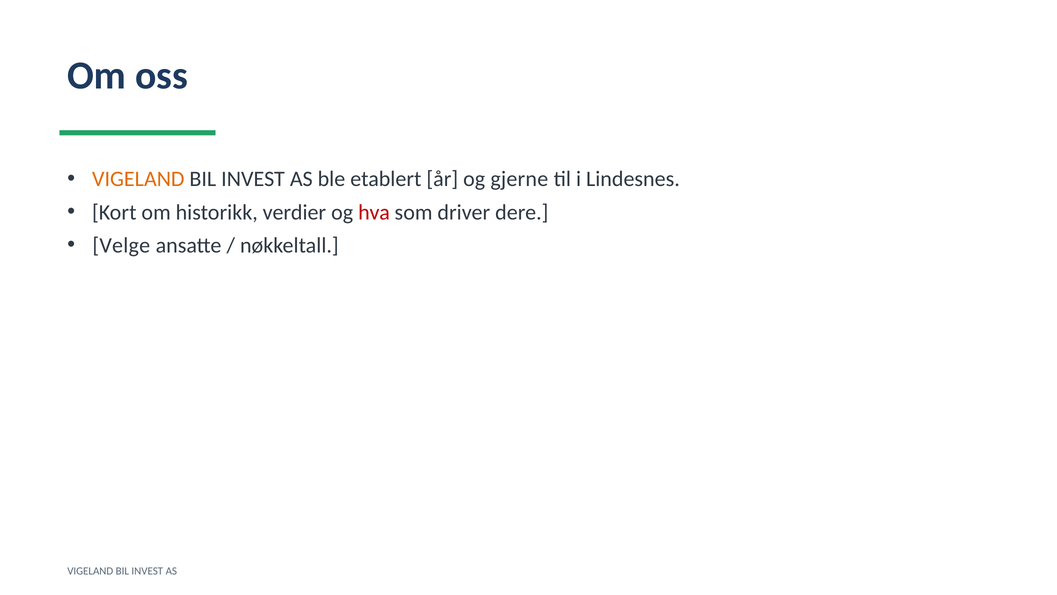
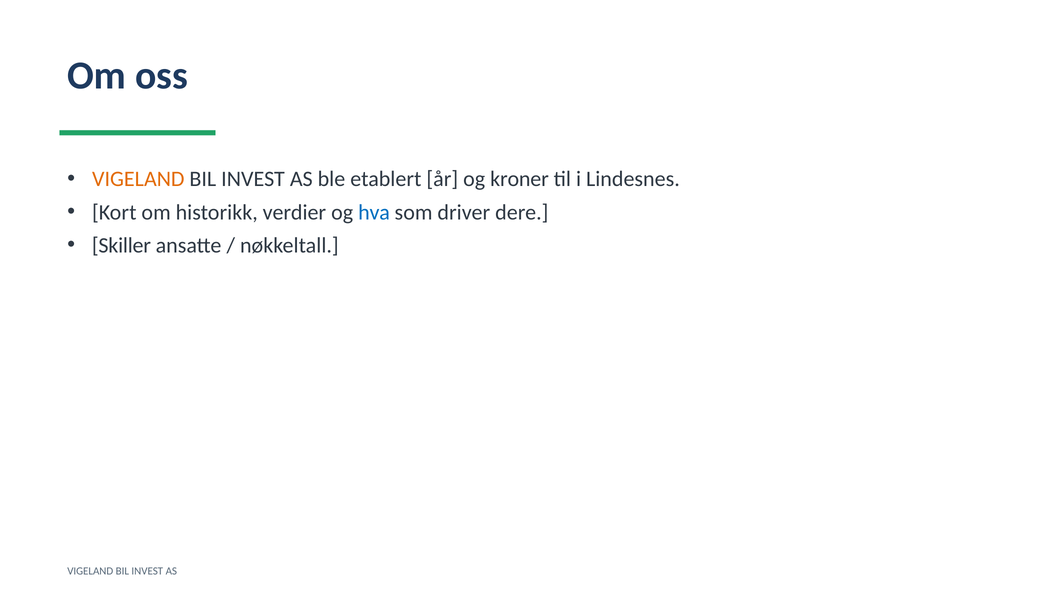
gjerne: gjerne -> kroner (520, 179)
hva colour: red -> blue (374, 212)
Velge: Velge -> Skiller (121, 245)
